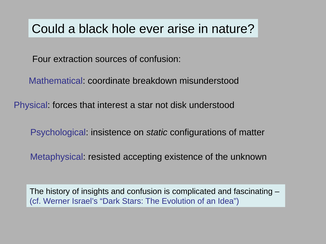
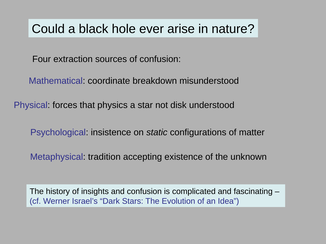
interest: interest -> physics (112, 105)
resisted: resisted -> tradition (104, 157)
